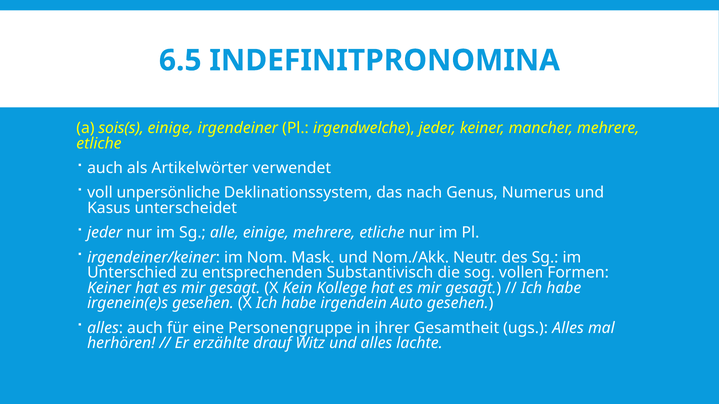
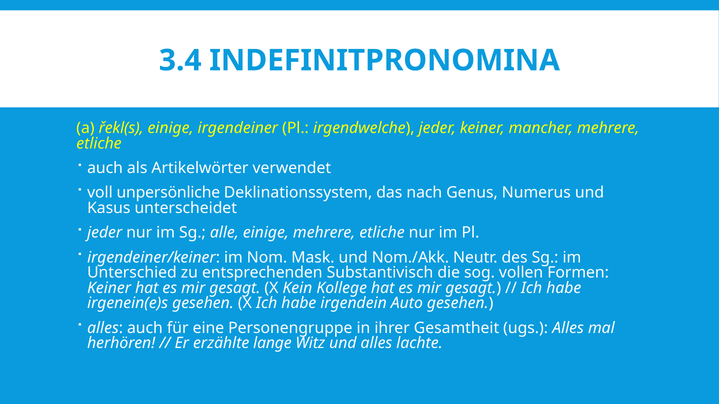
6.5: 6.5 -> 3.4 (180, 60)
sois(s: sois(s -> řekl(s (121, 128)
drauf: drauf -> lange (272, 344)
